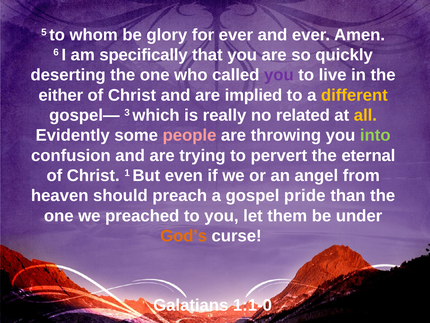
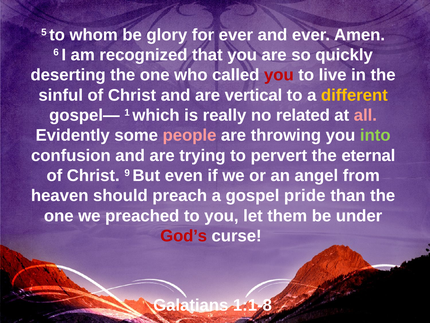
specifically: specifically -> recognized (143, 55)
you colour: purple -> red (279, 75)
either: either -> sinful (61, 95)
implied: implied -> vertical (253, 95)
3: 3 -> 1 (127, 112)
all colour: yellow -> pink (365, 115)
1: 1 -> 9 (127, 173)
God’s colour: orange -> red (184, 236)
1:1-0: 1:1-0 -> 1:1-8 (252, 305)
